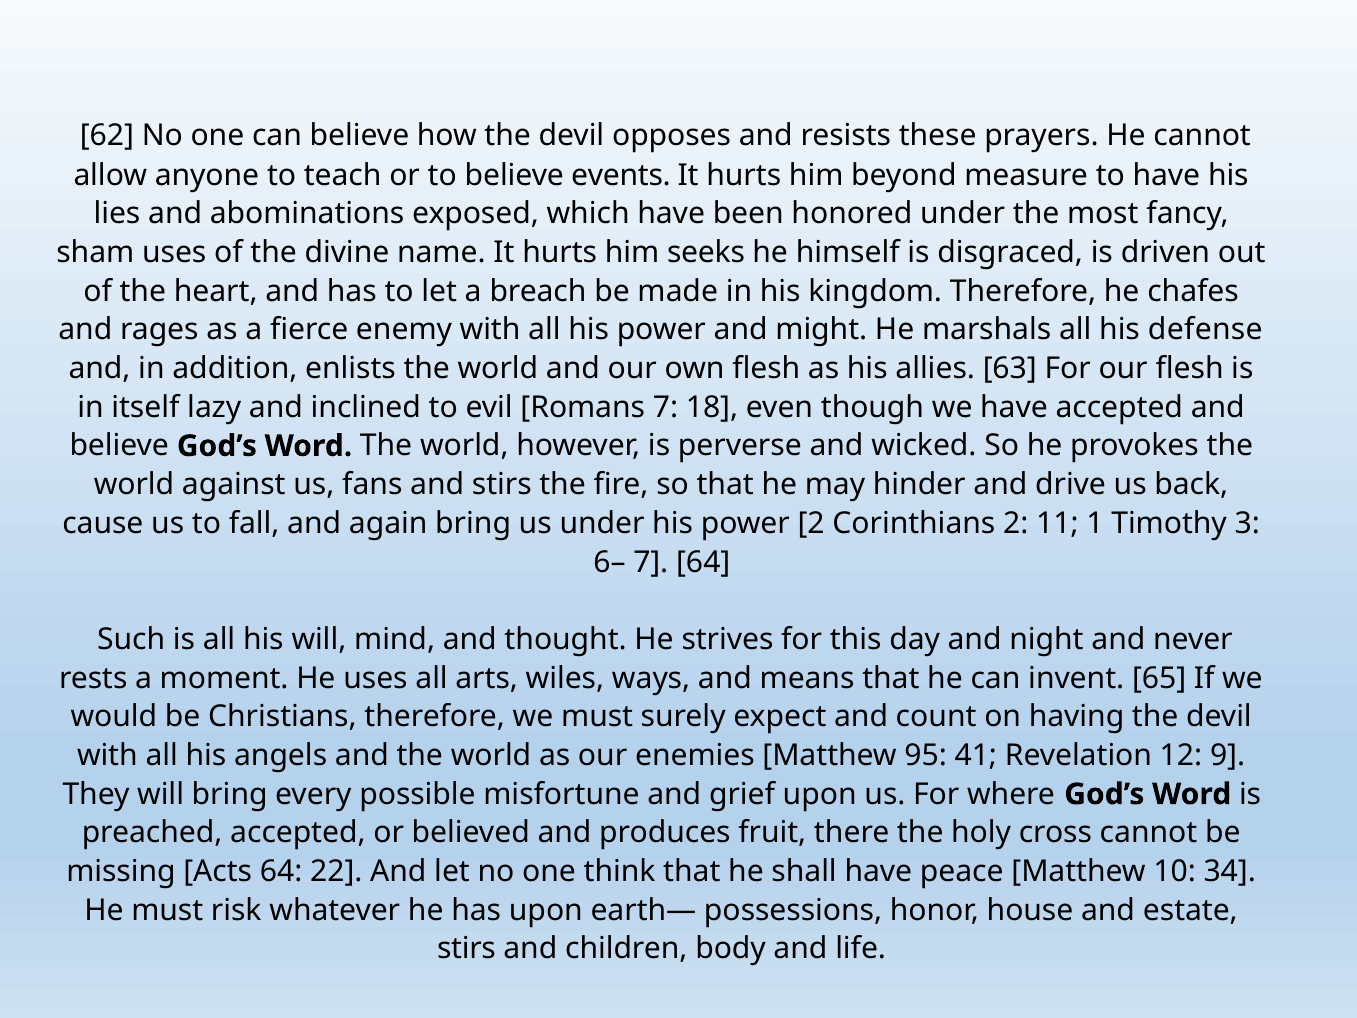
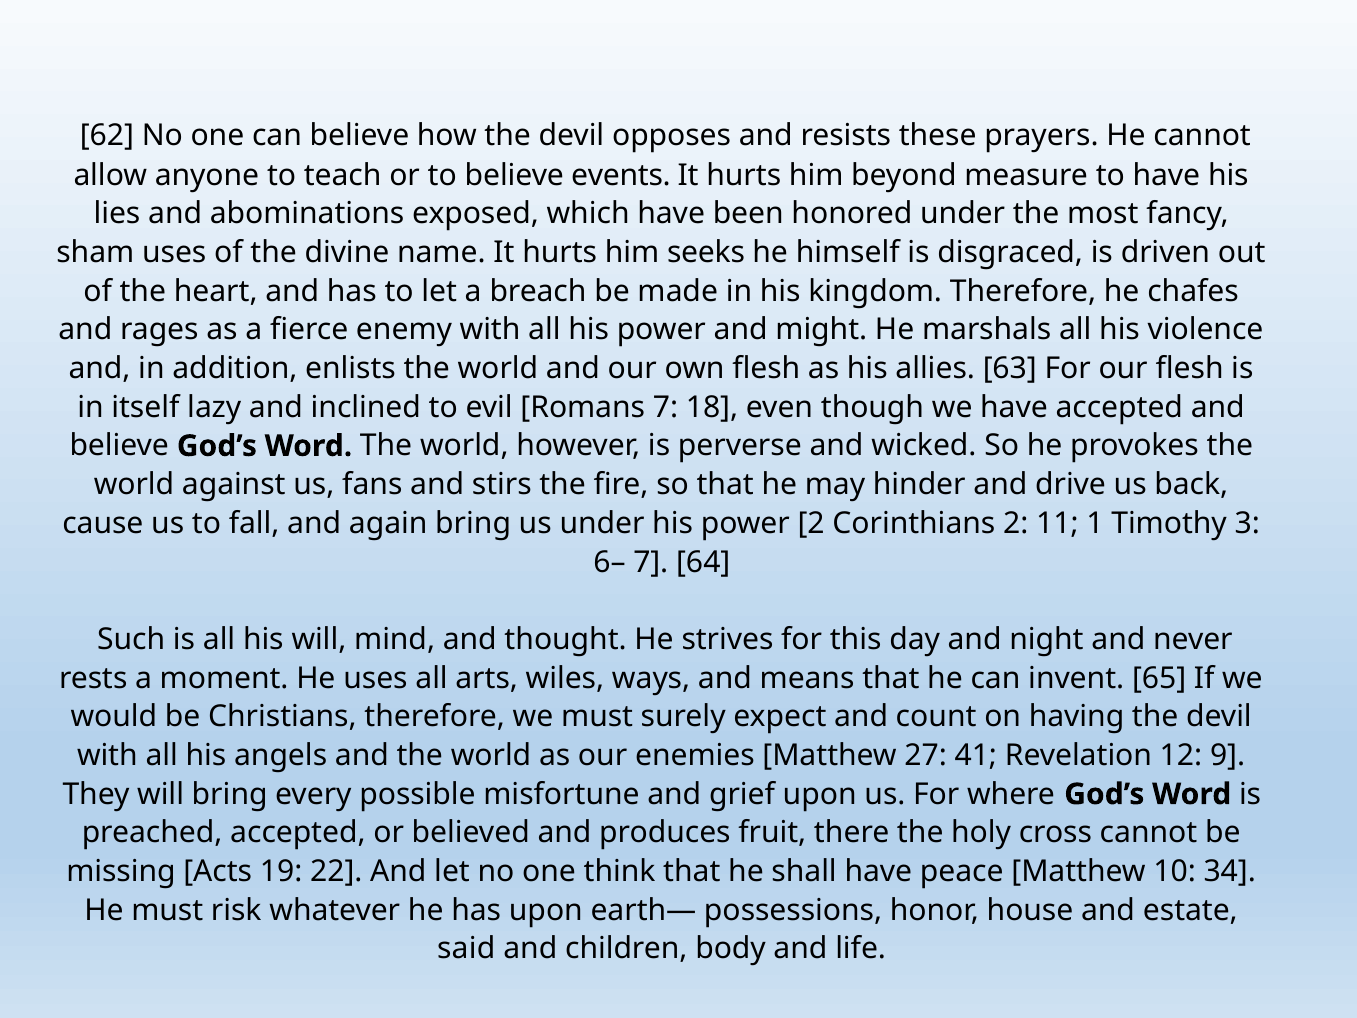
defense: defense -> violence (1206, 330)
95: 95 -> 27 (926, 755)
Acts 64: 64 -> 19 (281, 871)
stirs: stirs -> said (466, 949)
